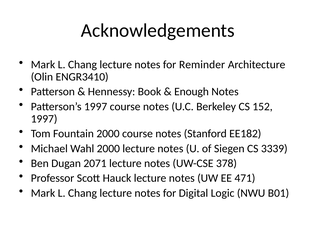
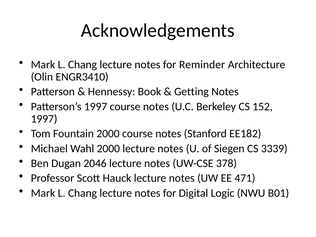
Enough: Enough -> Getting (191, 92)
2071: 2071 -> 2046 (95, 163)
